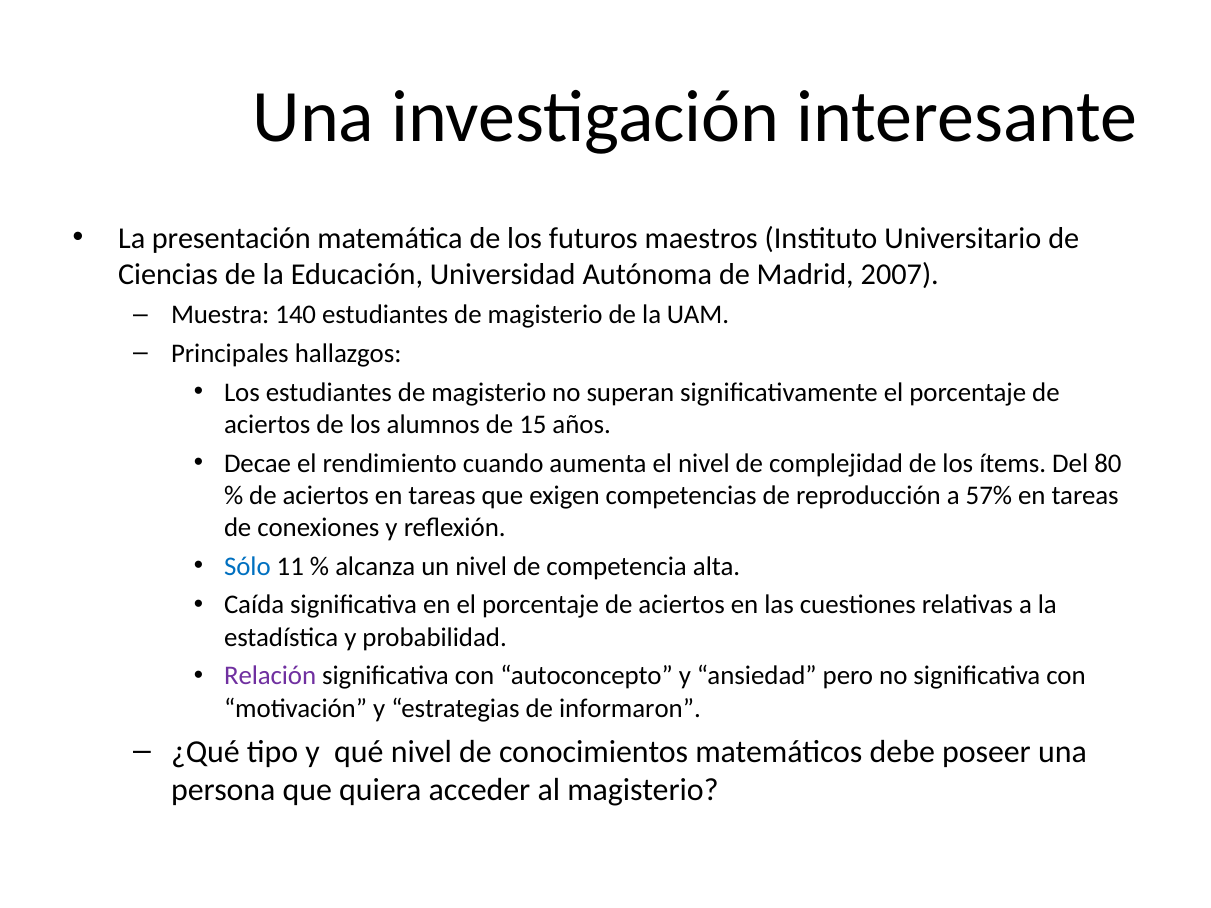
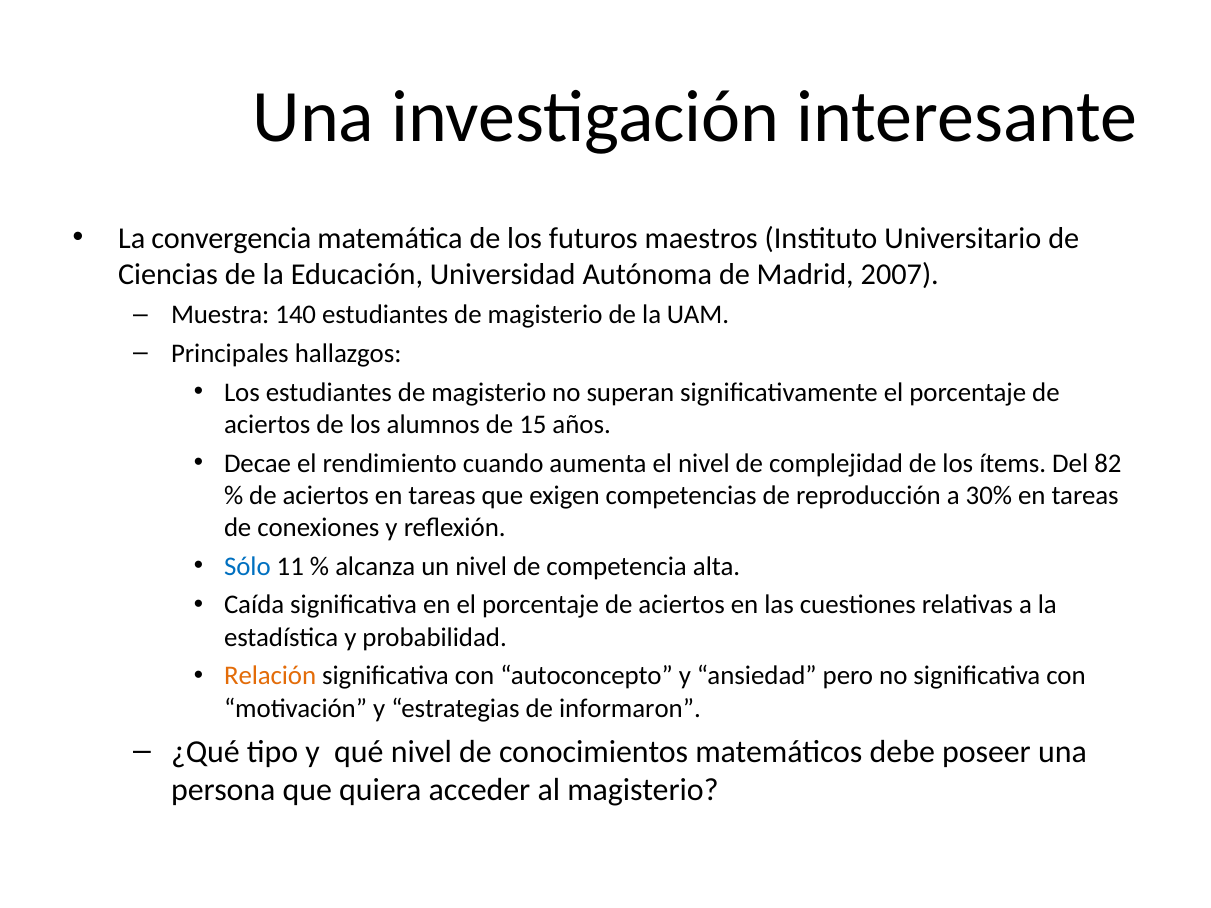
presentación: presentación -> convergencia (231, 238)
80: 80 -> 82 (1108, 463)
57%: 57% -> 30% (989, 496)
Relación colour: purple -> orange (270, 676)
